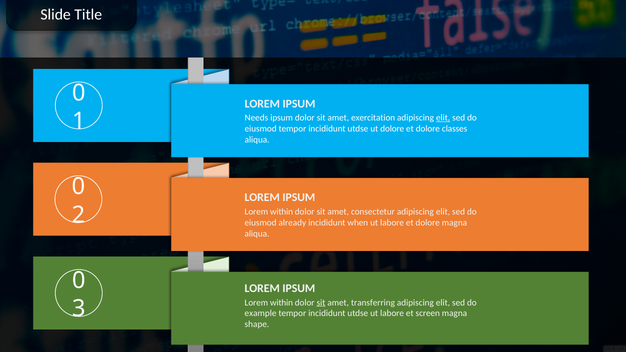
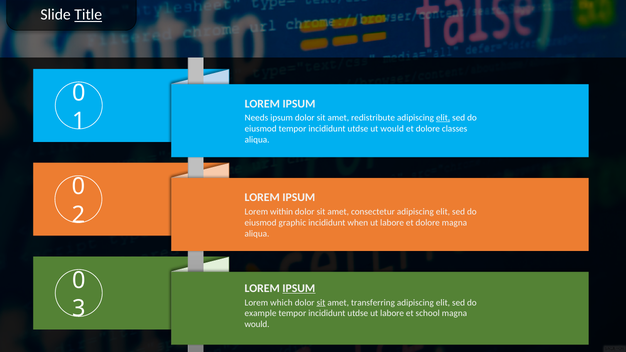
Title underline: none -> present (88, 15)
exercitation: exercitation -> redistribute (373, 118)
ut dolore: dolore -> would (392, 129)
already: already -> graphic (292, 223)
IPSUM underline: none -> present (299, 288)
within: within -> which (281, 303)
screen: screen -> school (428, 314)
shape: shape -> would (257, 325)
